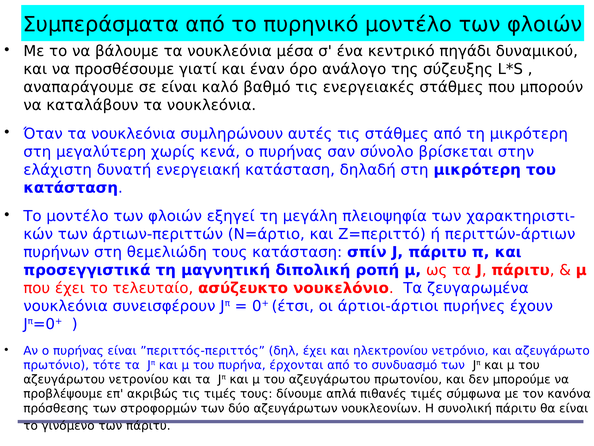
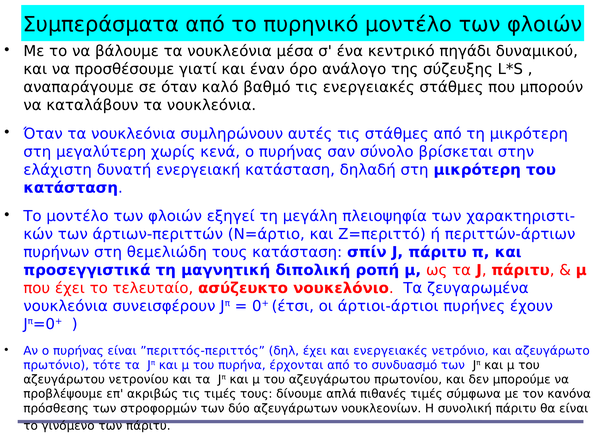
σε είναι: είναι -> όταν (179, 87)
και ηλεκτρονίου: ηλεκτρονίου -> ενεργειακές (390, 350)
